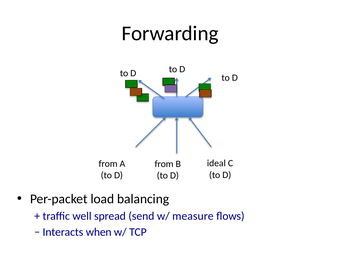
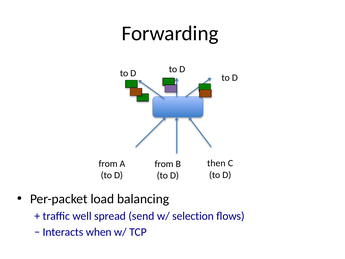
ideal: ideal -> then (216, 163)
measure: measure -> selection (193, 216)
